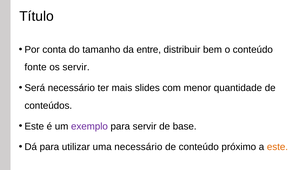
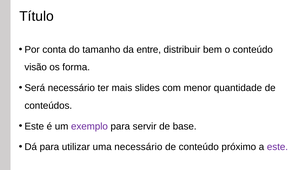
fonte: fonte -> visão (36, 67)
os servir: servir -> forma (76, 67)
este colour: orange -> purple (277, 147)
